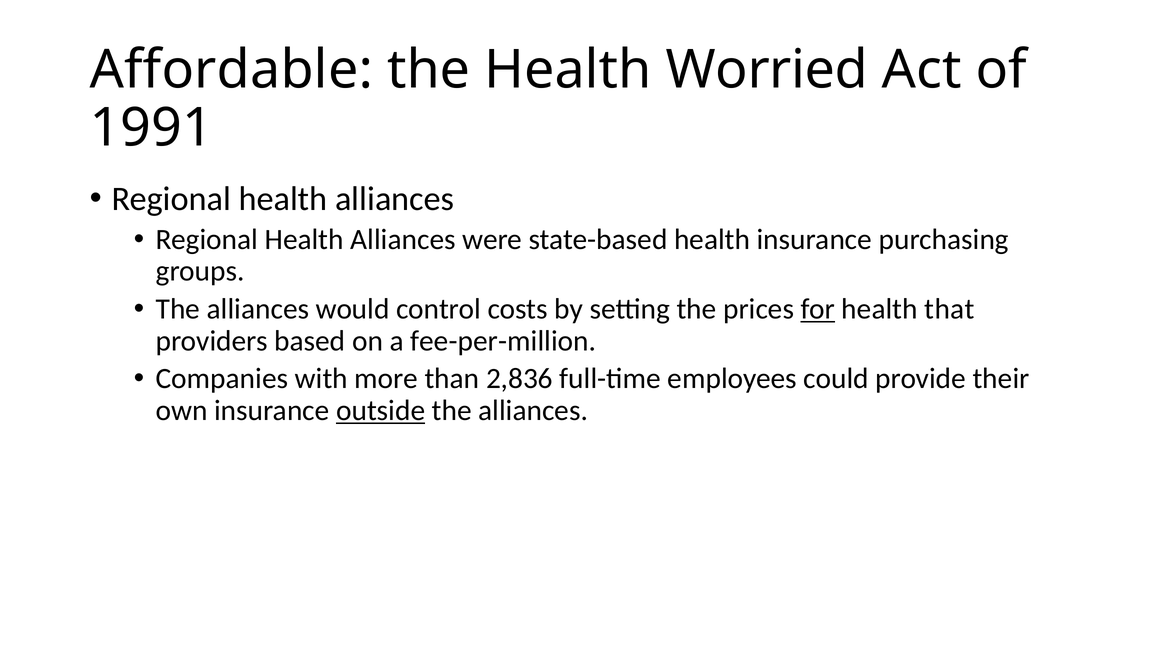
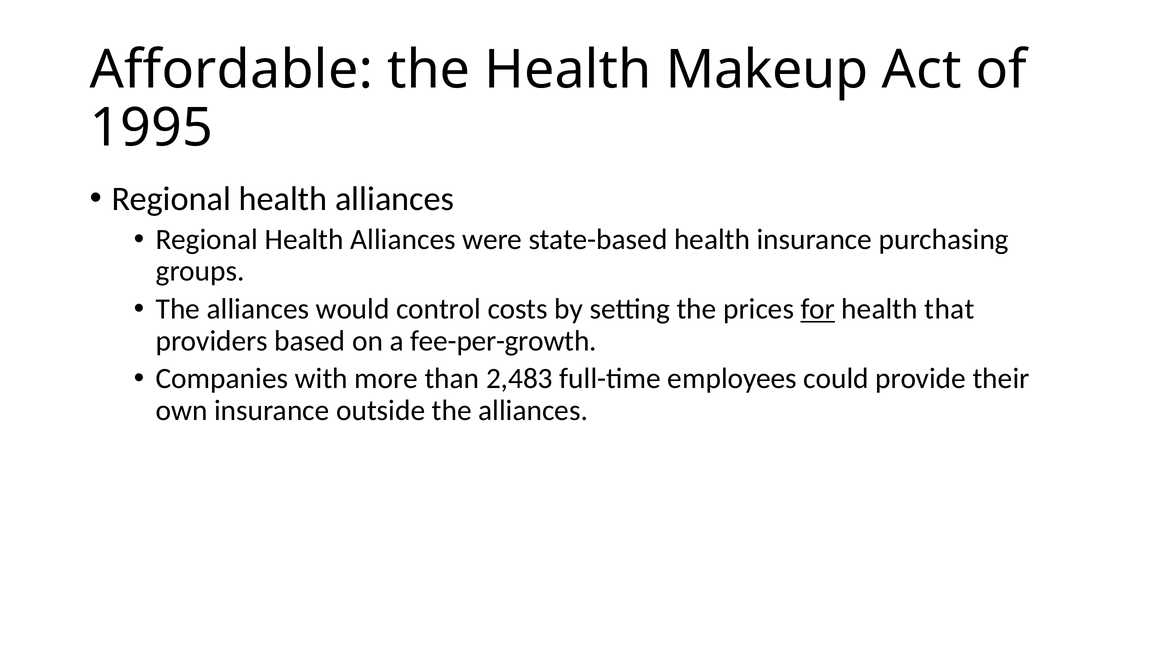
Worried: Worried -> Makeup (767, 70)
1991: 1991 -> 1995 (151, 128)
fee-per-million: fee-per-million -> fee-per-growth (503, 341)
2,836: 2,836 -> 2,483 (519, 378)
outside underline: present -> none (381, 410)
